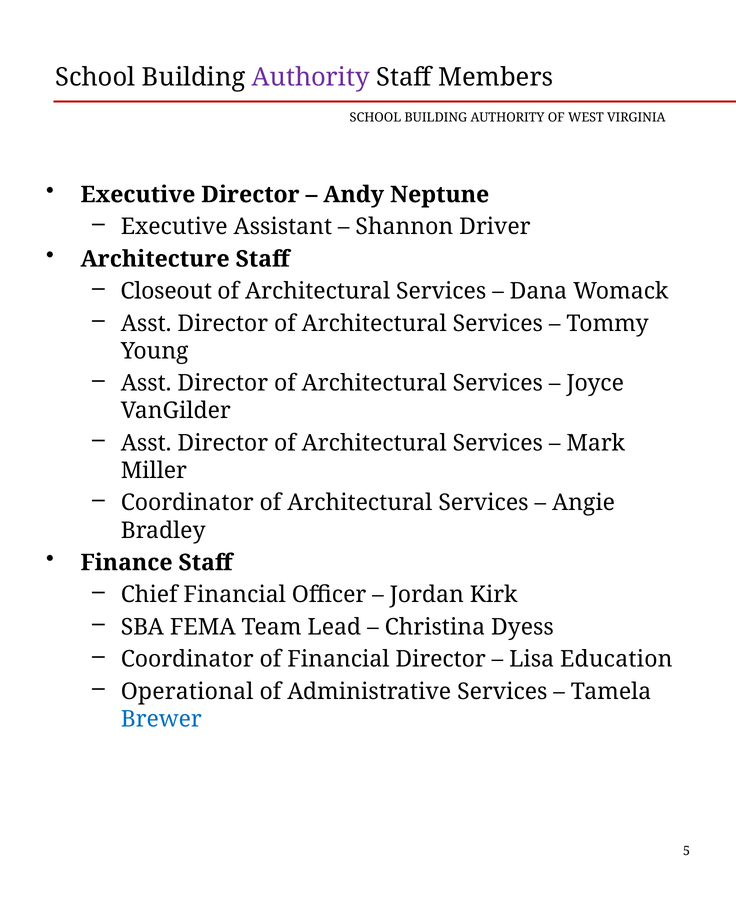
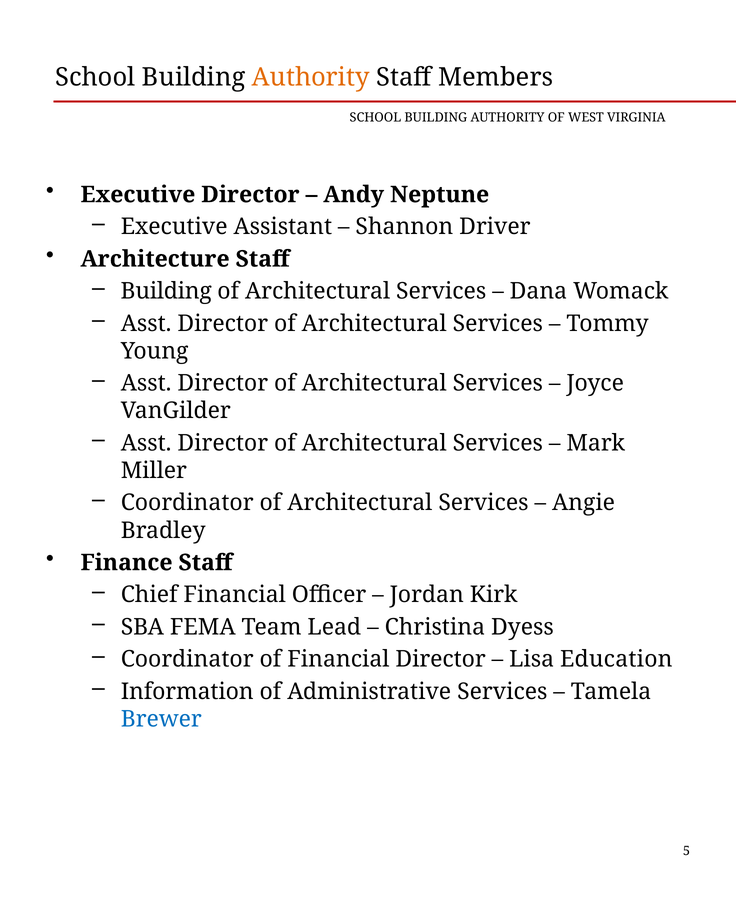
Authority colour: purple -> orange (311, 77)
Closeout: Closeout -> Building (166, 291)
Operational: Operational -> Information (187, 691)
